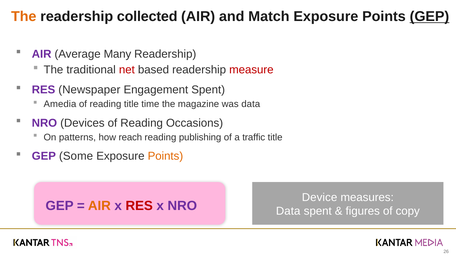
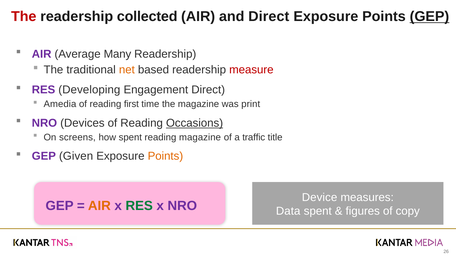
The colour: orange -> red (24, 17)
and Match: Match -> Direct (269, 17)
net colour: red -> orange (127, 70)
Newspaper: Newspaper -> Developing (89, 90)
Engagement Spent: Spent -> Direct (208, 90)
reading title: title -> first (131, 104)
was data: data -> print (251, 104)
Occasions underline: none -> present (195, 123)
patterns: patterns -> screens (77, 138)
how reach: reach -> spent (130, 138)
reading publishing: publishing -> magazine (200, 138)
Some: Some -> Given (76, 157)
RES colour: red -> green (139, 206)
